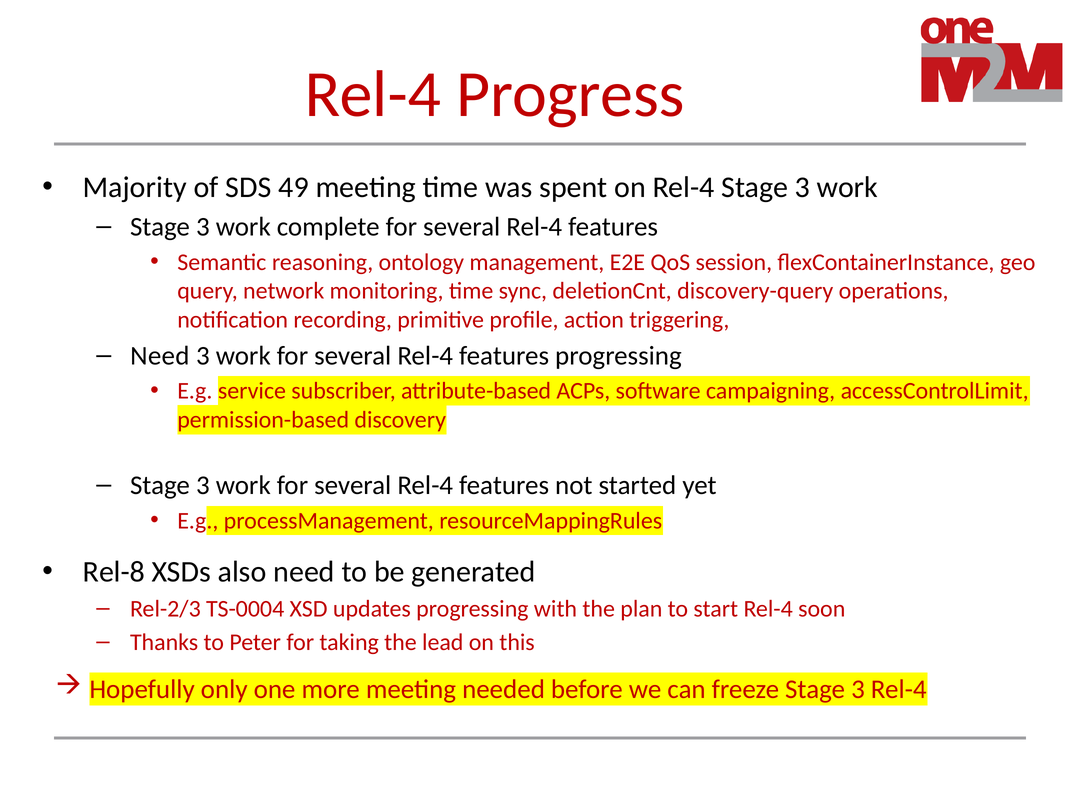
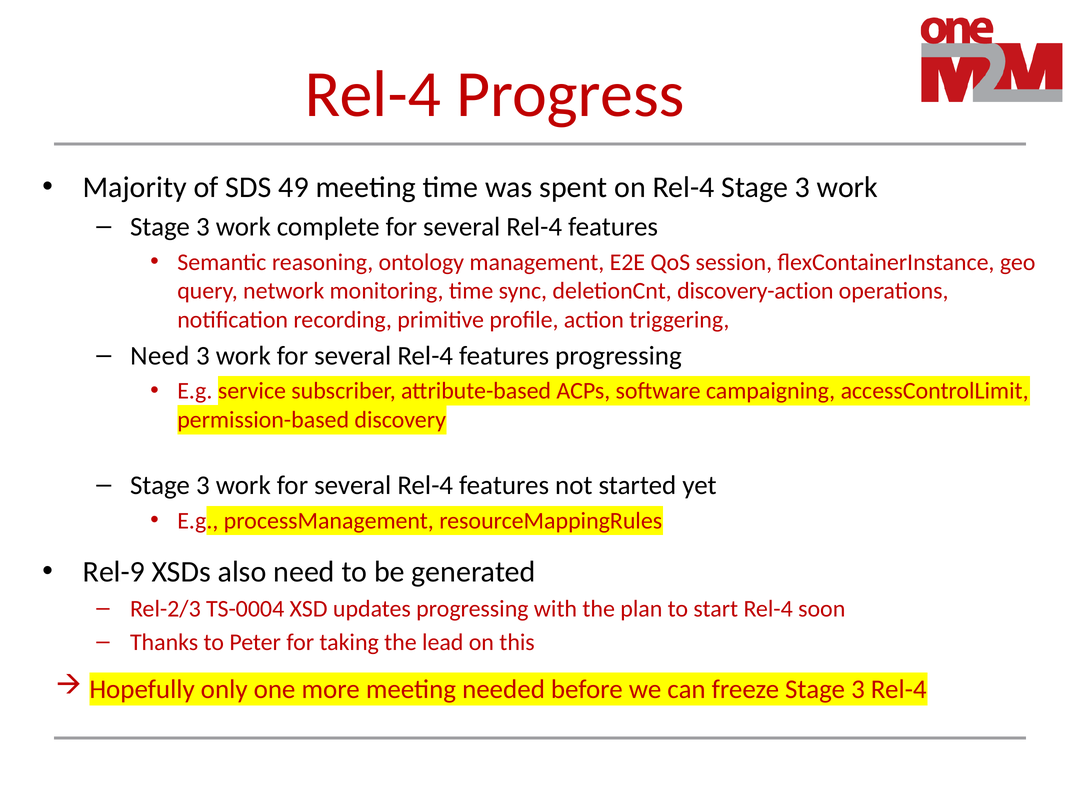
discovery-query: discovery-query -> discovery-action (755, 291)
Rel-8: Rel-8 -> Rel-9 (114, 572)
